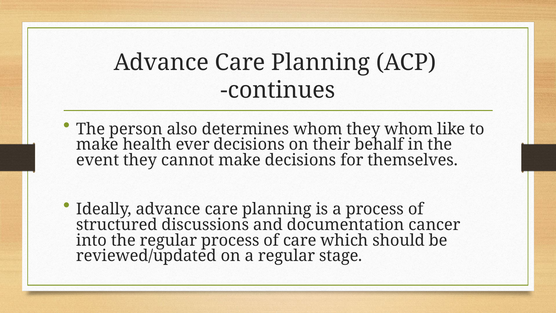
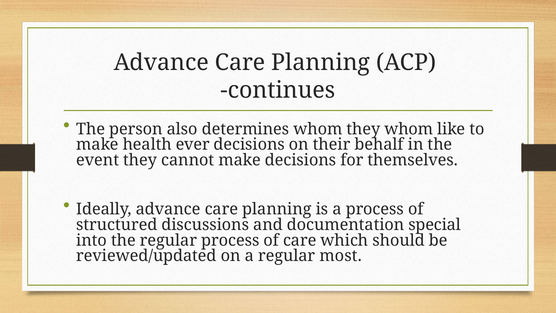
cancer: cancer -> special (435, 225)
stage: stage -> most (341, 256)
